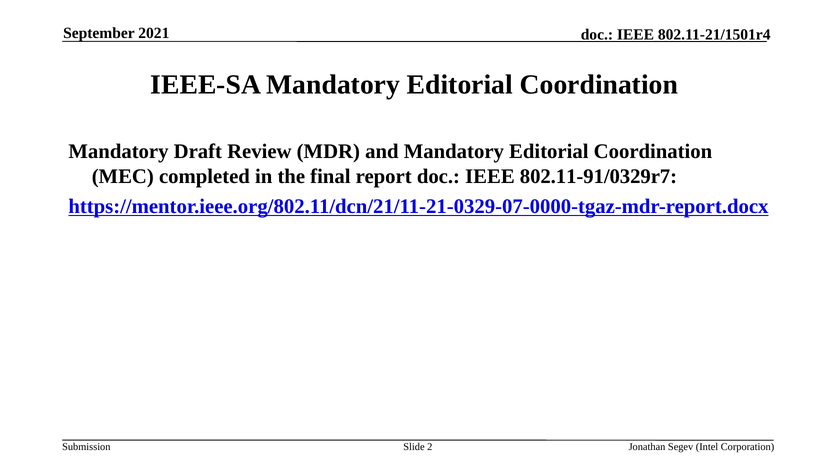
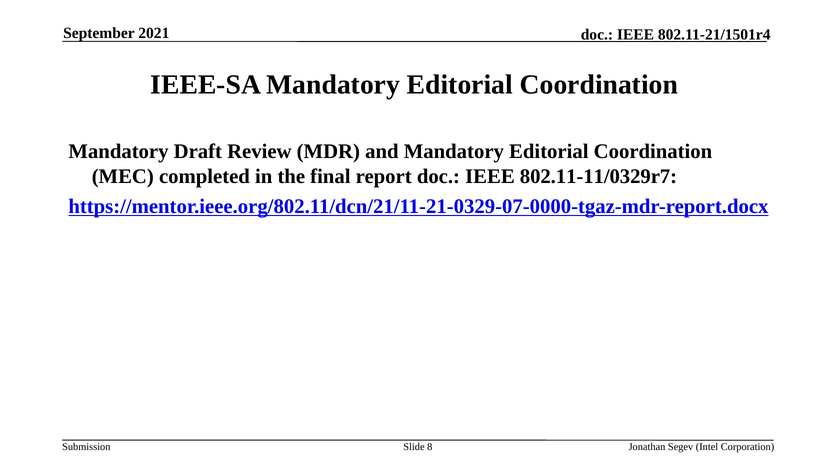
802.11-91/0329r7: 802.11-91/0329r7 -> 802.11-11/0329r7 (598, 177)
2: 2 -> 8 (430, 447)
